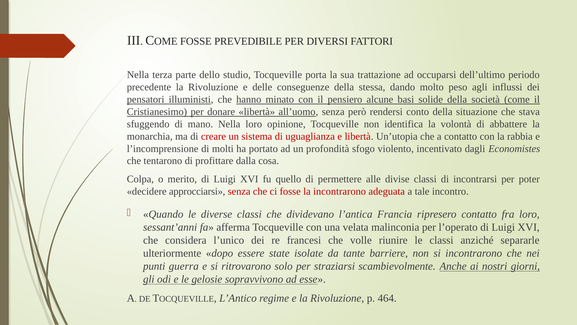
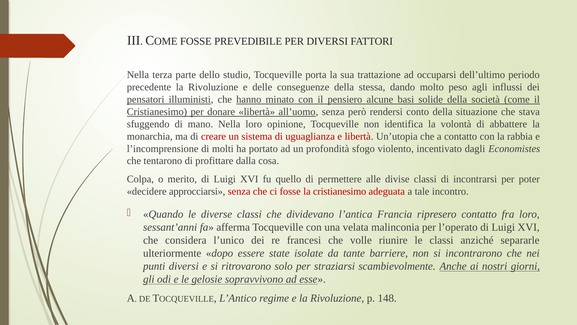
la incontrarono: incontrarono -> cristianesimo (340, 191)
punti guerra: guerra -> diversi (184, 266)
464: 464 -> 148 (387, 298)
